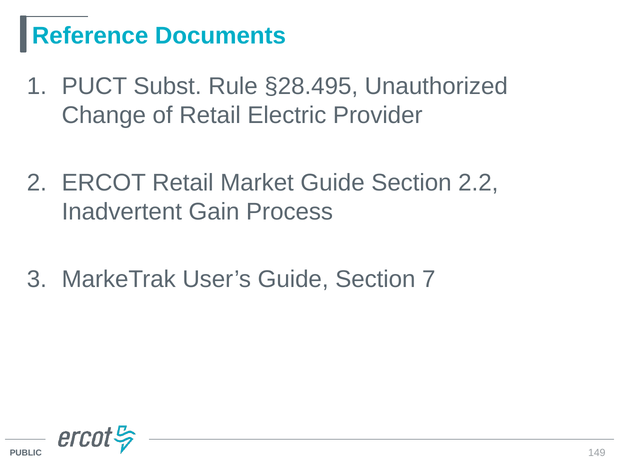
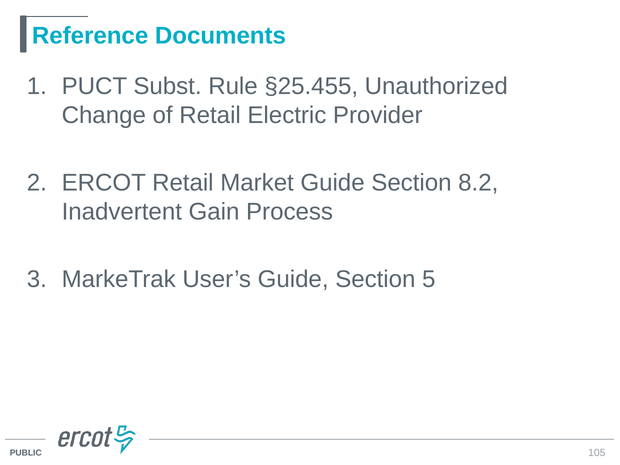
§28.495: §28.495 -> §25.455 (311, 86)
2.2: 2.2 -> 8.2 (478, 183)
7: 7 -> 5 (429, 279)
149: 149 -> 105 (597, 453)
